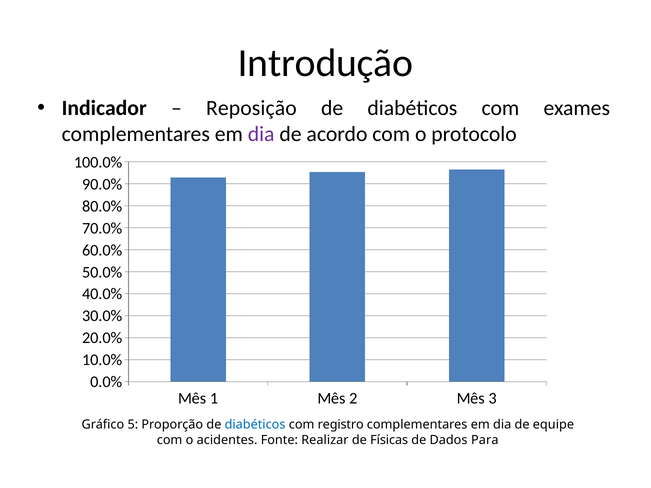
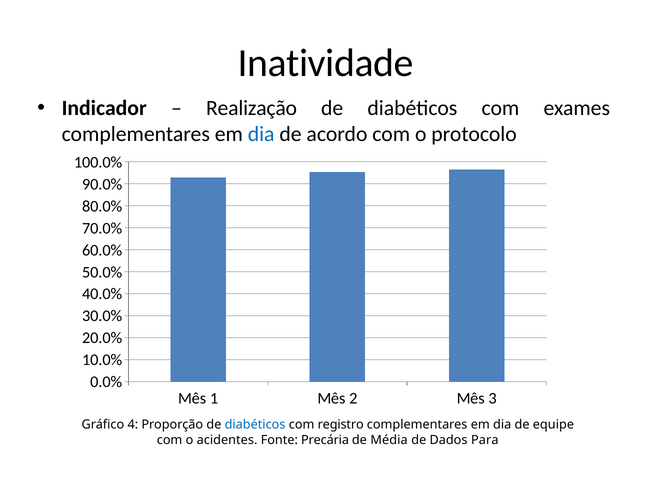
Introdução: Introdução -> Inatividade (326, 63)
Reposição: Reposição -> Realização (252, 108)
dia colour: purple -> blue (261, 134)
5: 5 -> 4 (133, 425)
Realizar: Realizar -> Precária (325, 440)
Físicas: Físicas -> Média (389, 440)
